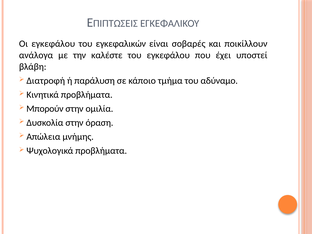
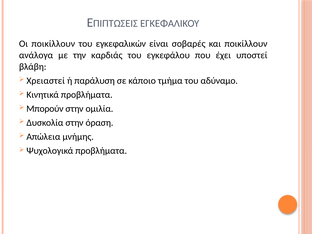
Οι εγκεφάλου: εγκεφάλου -> ποικίλλουν (53, 44)
καλέστε: καλέστε -> καρδιάς (107, 55)
Διατροφή: Διατροφή -> Χρειαστεί (46, 81)
